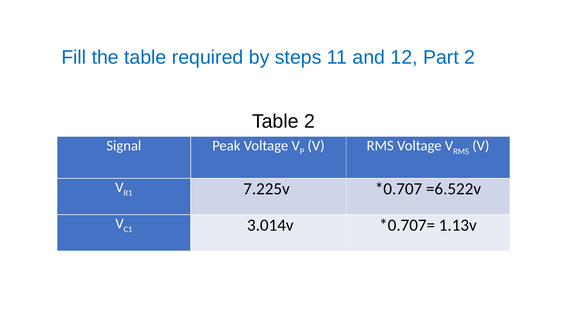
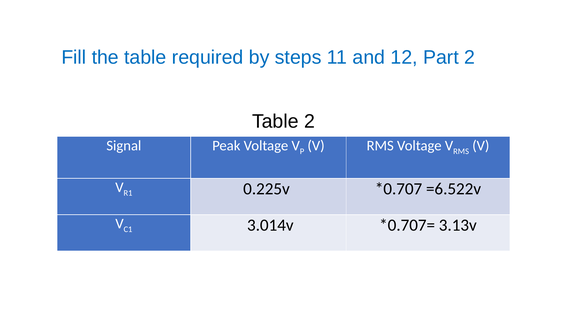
7.225v: 7.225v -> 0.225v (266, 189)
1.13v: 1.13v -> 3.13v (458, 225)
